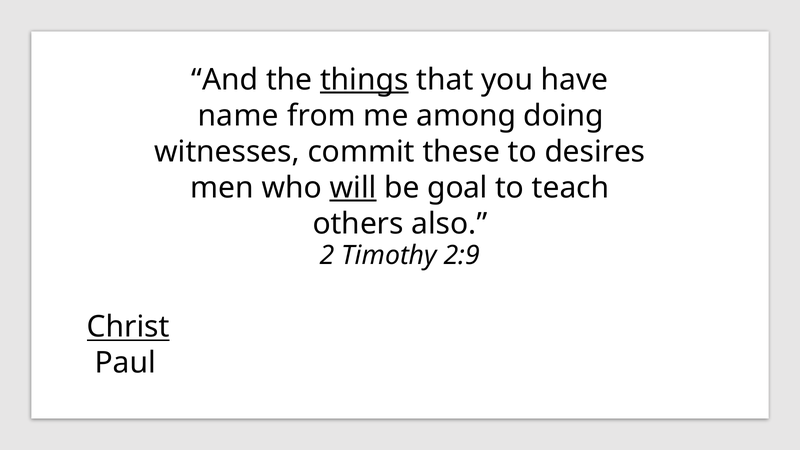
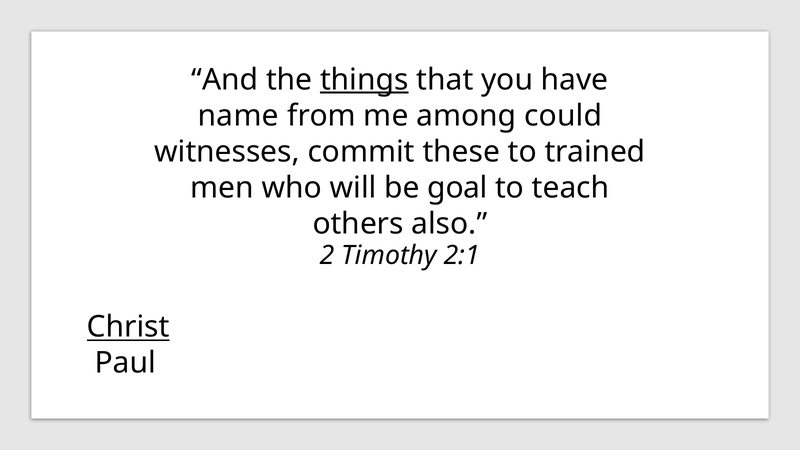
doing: doing -> could (563, 116)
desires: desires -> trained (595, 152)
will underline: present -> none (353, 188)
2:9: 2:9 -> 2:1 (462, 255)
